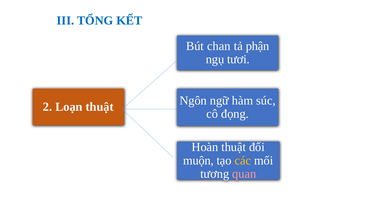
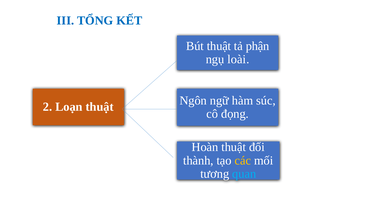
Bút chan: chan -> thuật (219, 46)
tươi: tươi -> loài (238, 59)
muộn: muộn -> thành (198, 160)
quan colour: pink -> light blue (244, 173)
